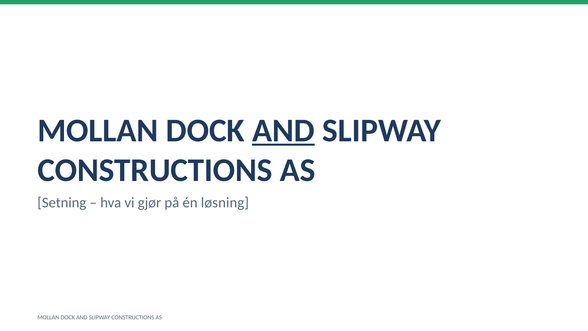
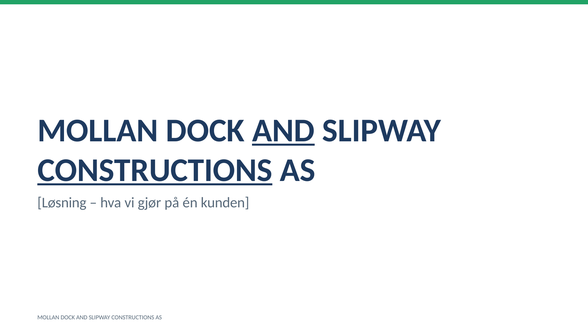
CONSTRUCTIONS underline: none -> present (155, 170)
Setning: Setning -> Løsning (62, 203)
løsning: løsning -> kunden (225, 203)
